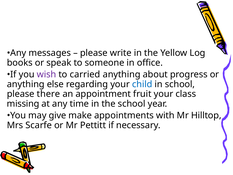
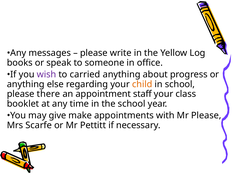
child colour: blue -> orange (142, 84)
fruit: fruit -> staff (142, 94)
missing: missing -> booklet (23, 104)
Mr Hilltop: Hilltop -> Please (206, 115)
